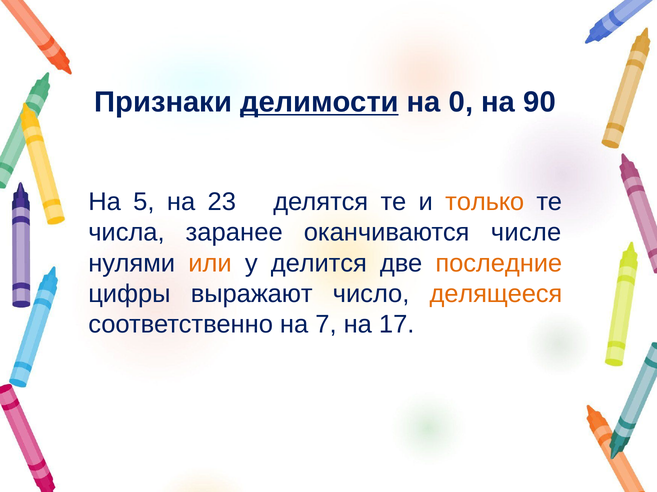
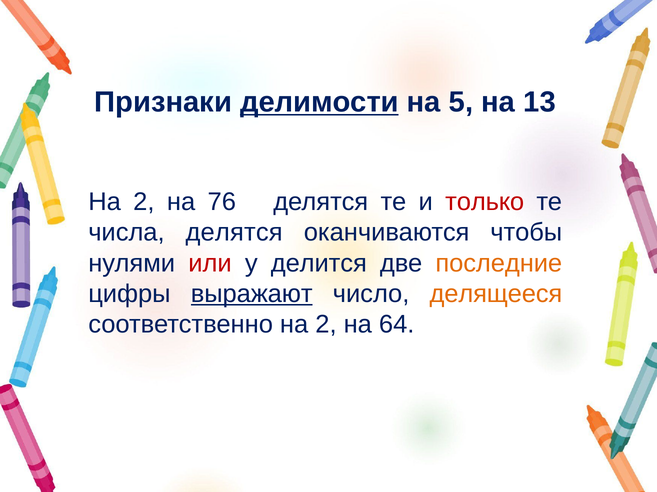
0: 0 -> 5 (461, 102)
90: 90 -> 13 (540, 102)
5: 5 -> 2 (144, 202)
23: 23 -> 76 (222, 202)
только colour: orange -> red (485, 202)
числа заранее: заранее -> делятся (234, 233)
числе: числе -> чтобы (526, 233)
или colour: orange -> red (210, 264)
выражают underline: none -> present (252, 294)
соответственно на 7: 7 -> 2 (326, 325)
17: 17 -> 64 (397, 325)
